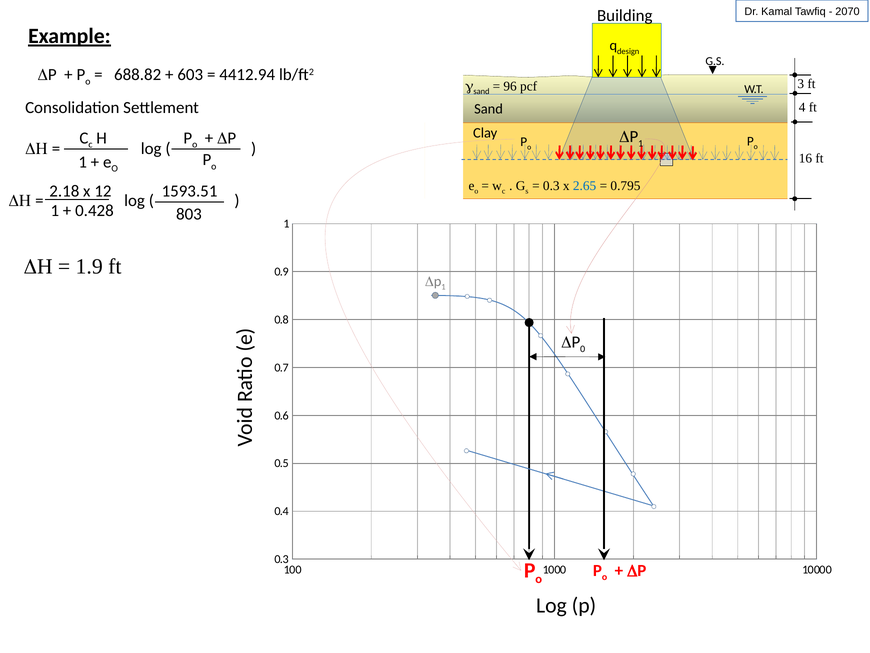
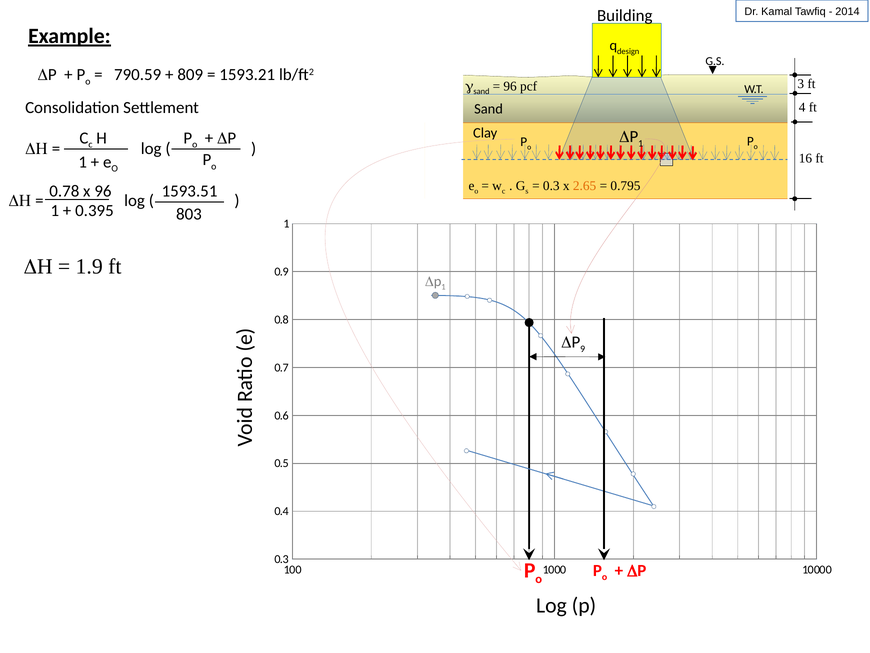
2070: 2070 -> 2014 (848, 12)
688.82: 688.82 -> 790.59 (138, 75)
603: 603 -> 809 (190, 75)
4412.94: 4412.94 -> 1593.21 (247, 75)
2.65 colour: blue -> orange (585, 186)
2.18: 2.18 -> 0.78 (64, 191)
x 12: 12 -> 96 (103, 191)
0.428: 0.428 -> 0.395 (94, 210)
0: 0 -> 9 (583, 349)
